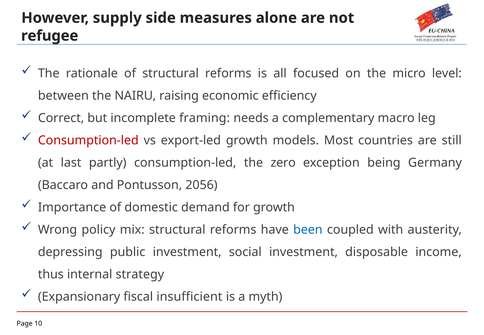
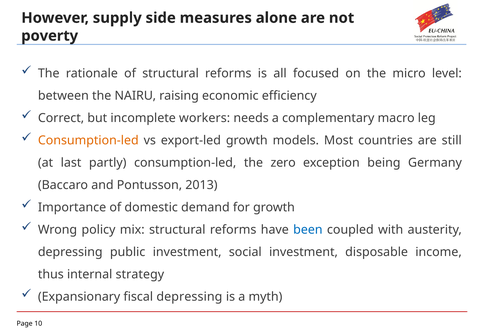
refugee: refugee -> poverty (50, 36)
framing: framing -> workers (205, 118)
Consumption-led colour: red -> orange (88, 140)
2056: 2056 -> 2013 (201, 185)
fiscal insufficient: insufficient -> depressing (189, 297)
